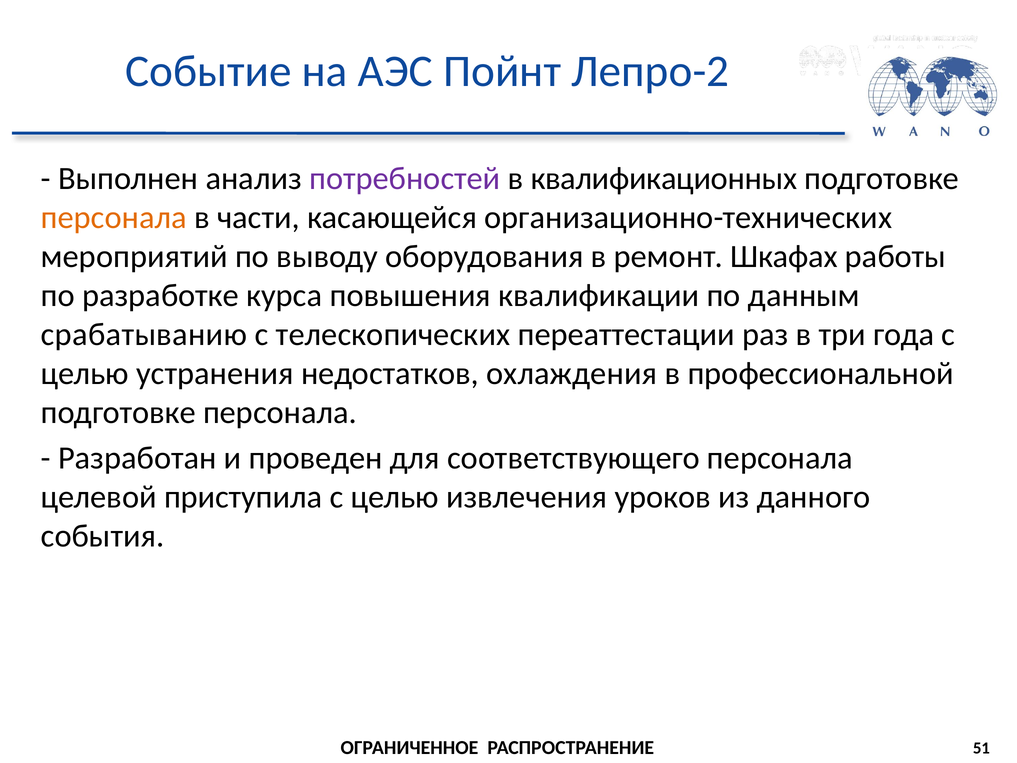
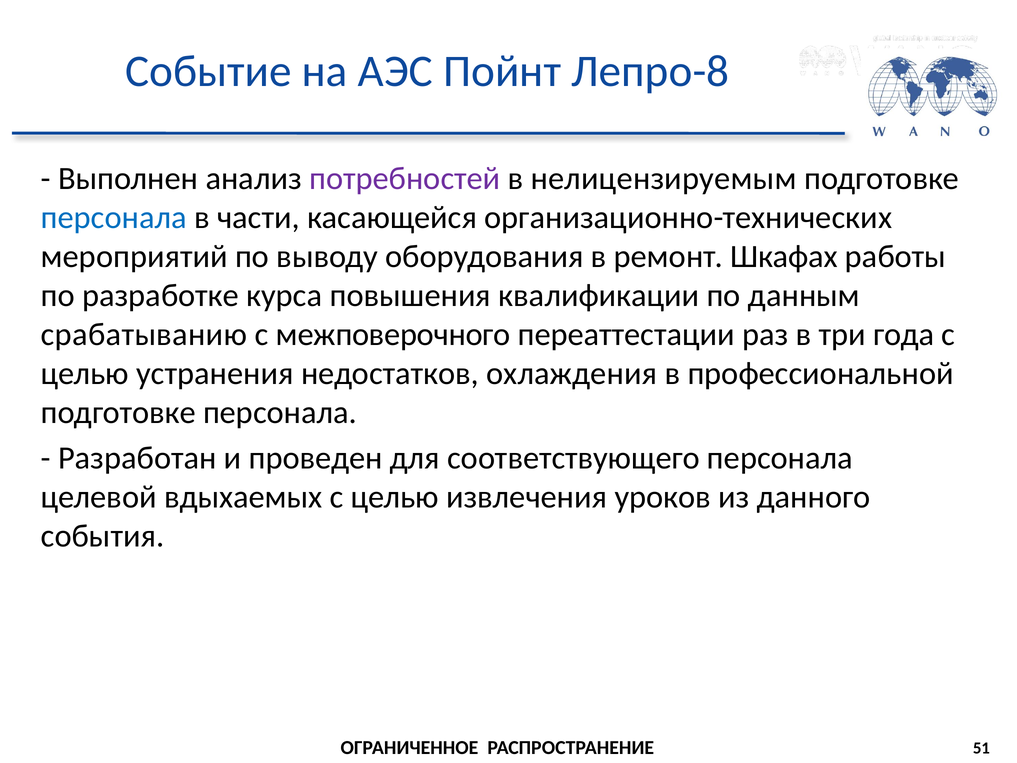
Лепро-2: Лепро-2 -> Лепро-8 (650, 71)
квалификационных: квалификационных -> нелицензируемым (664, 179)
персонала colour: orange -> blue (114, 218)
телескопических: телескопических -> межповерочного (393, 335)
приступила: приступила -> вдыхаемых (243, 497)
